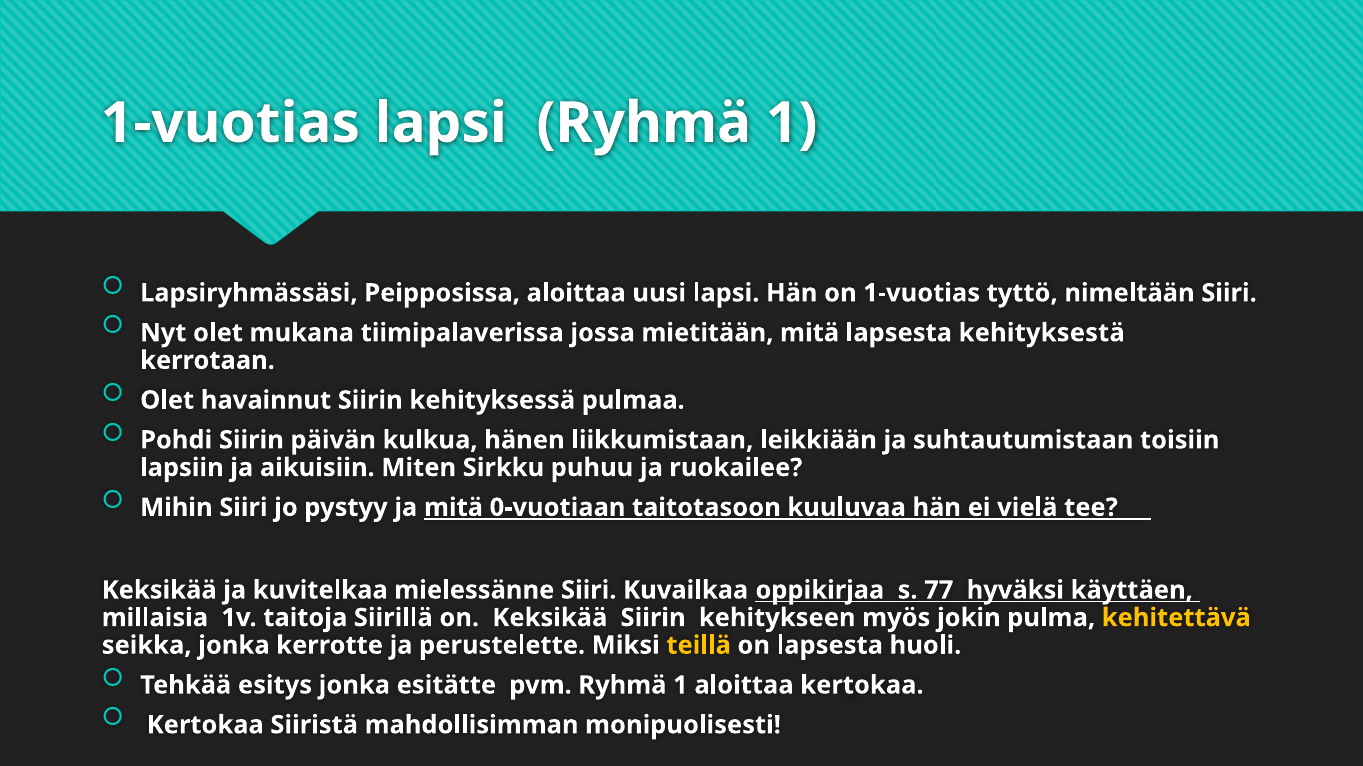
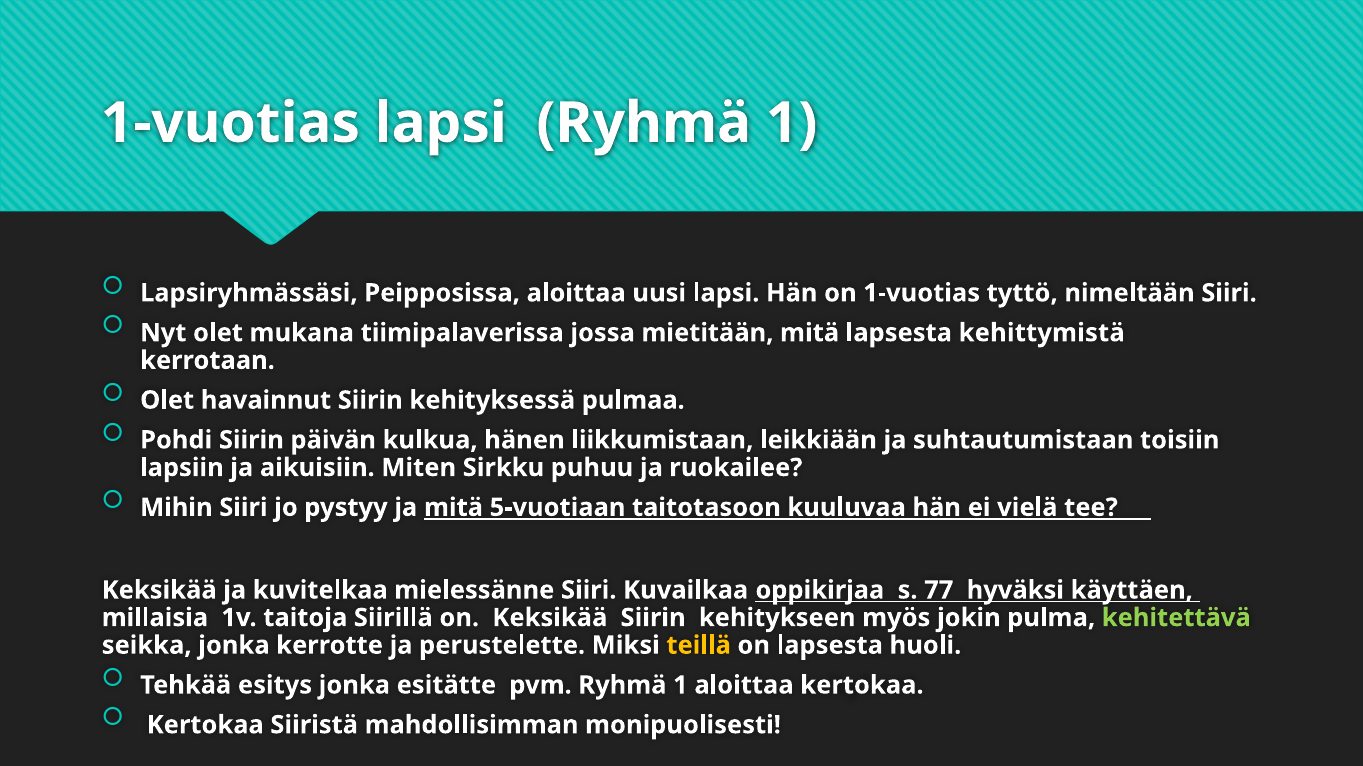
kehityksestä: kehityksestä -> kehittymistä (1042, 333)
0-vuotiaan: 0-vuotiaan -> 5-vuotiaan (558, 508)
kehitettävä colour: yellow -> light green (1176, 618)
